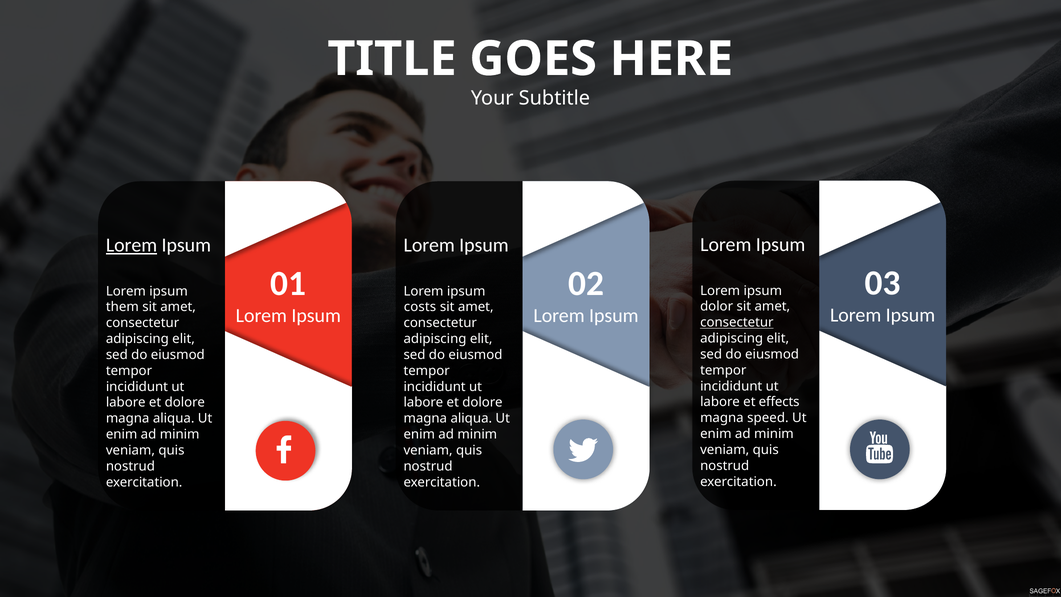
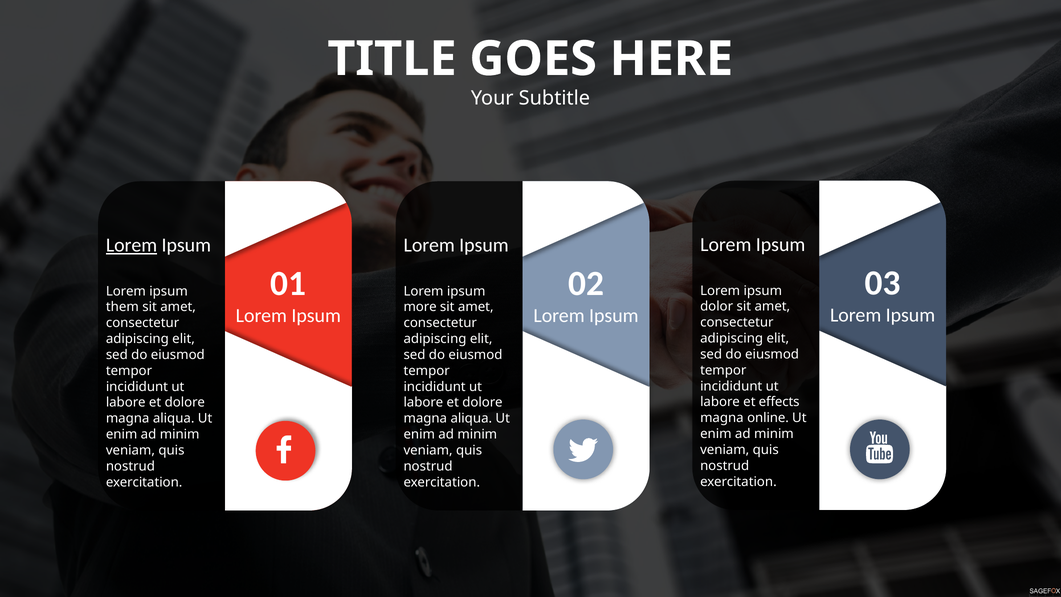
costs: costs -> more (420, 307)
consectetur underline: present -> none (737, 322)
speed: speed -> online (768, 418)
